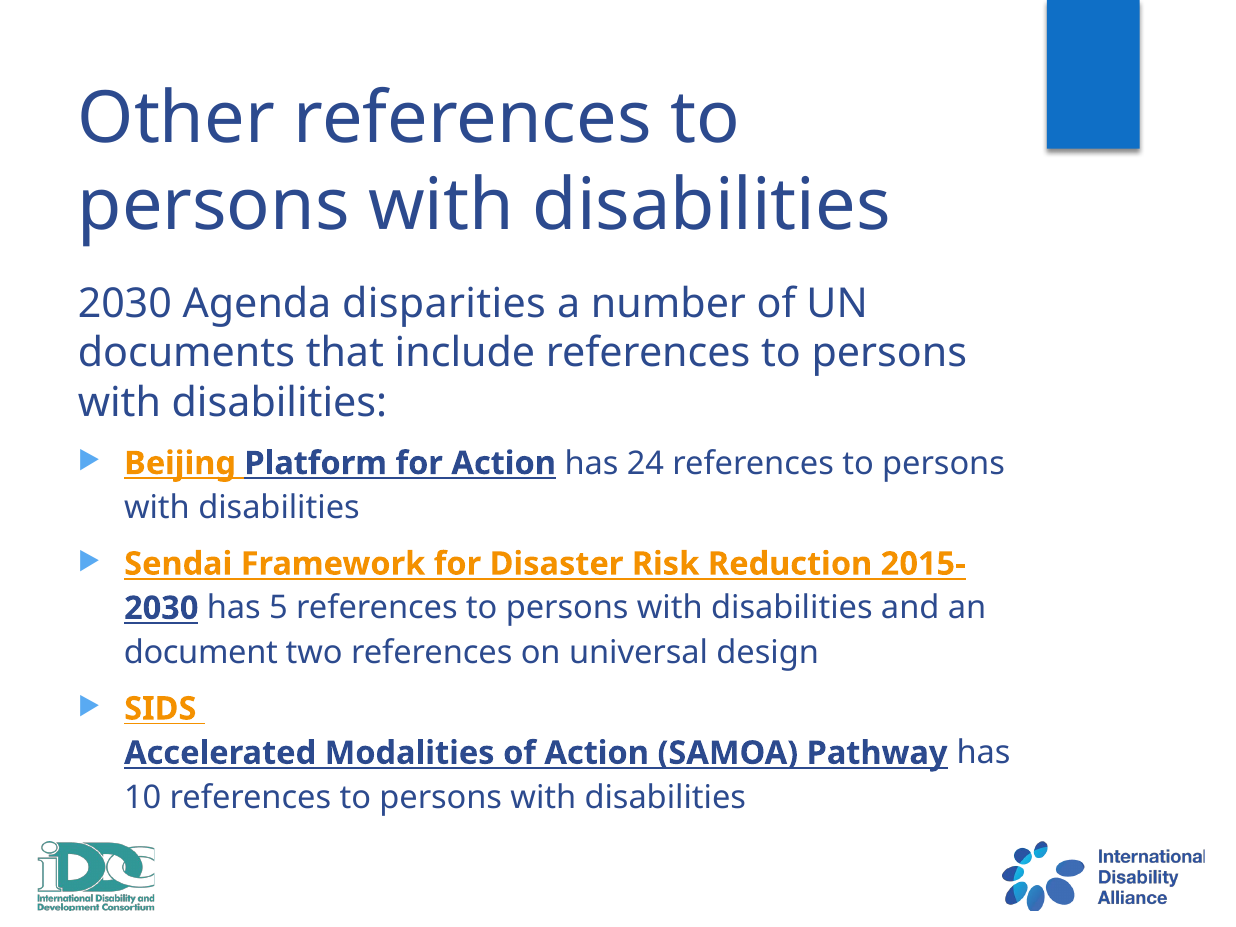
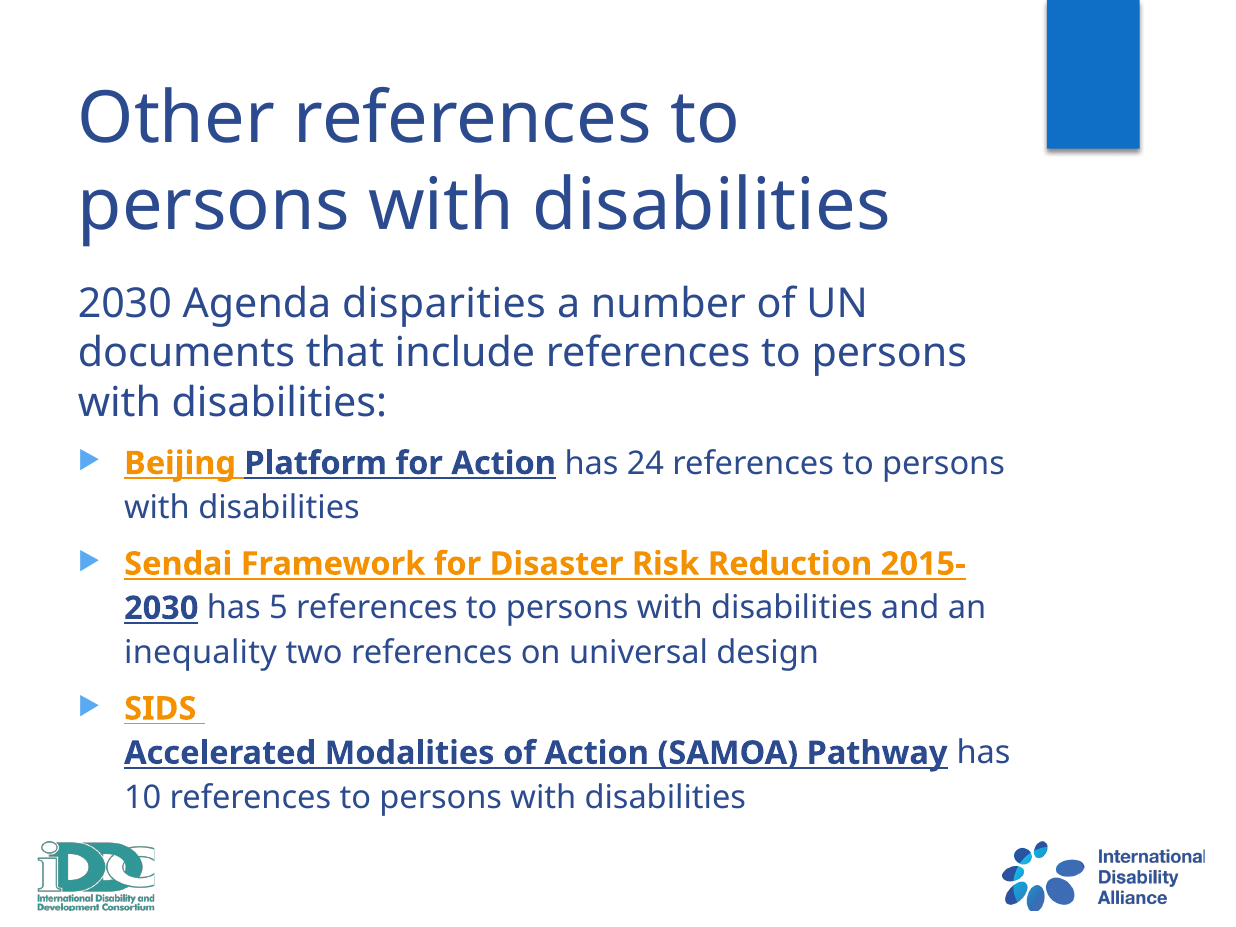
document: document -> inequality (201, 652)
